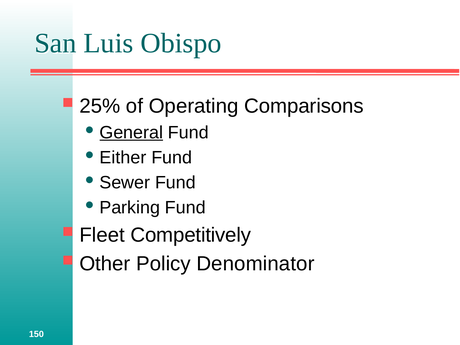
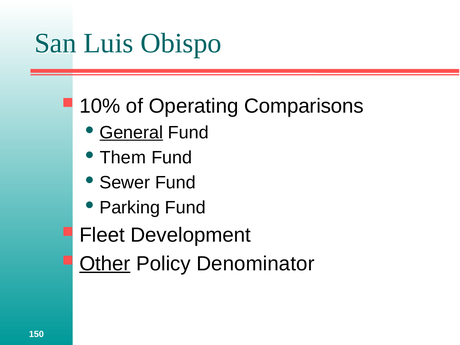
25%: 25% -> 10% (100, 106)
Either: Either -> Them (123, 158)
Competitively: Competitively -> Development (191, 235)
Other underline: none -> present (105, 264)
